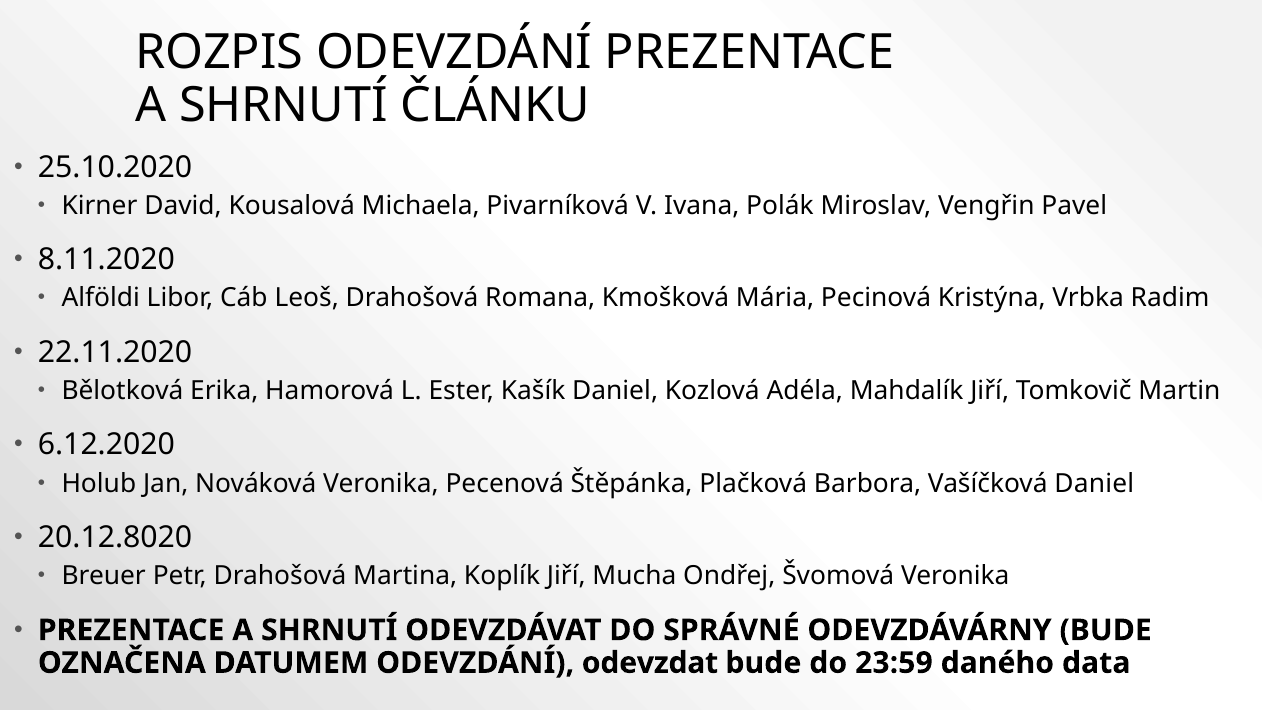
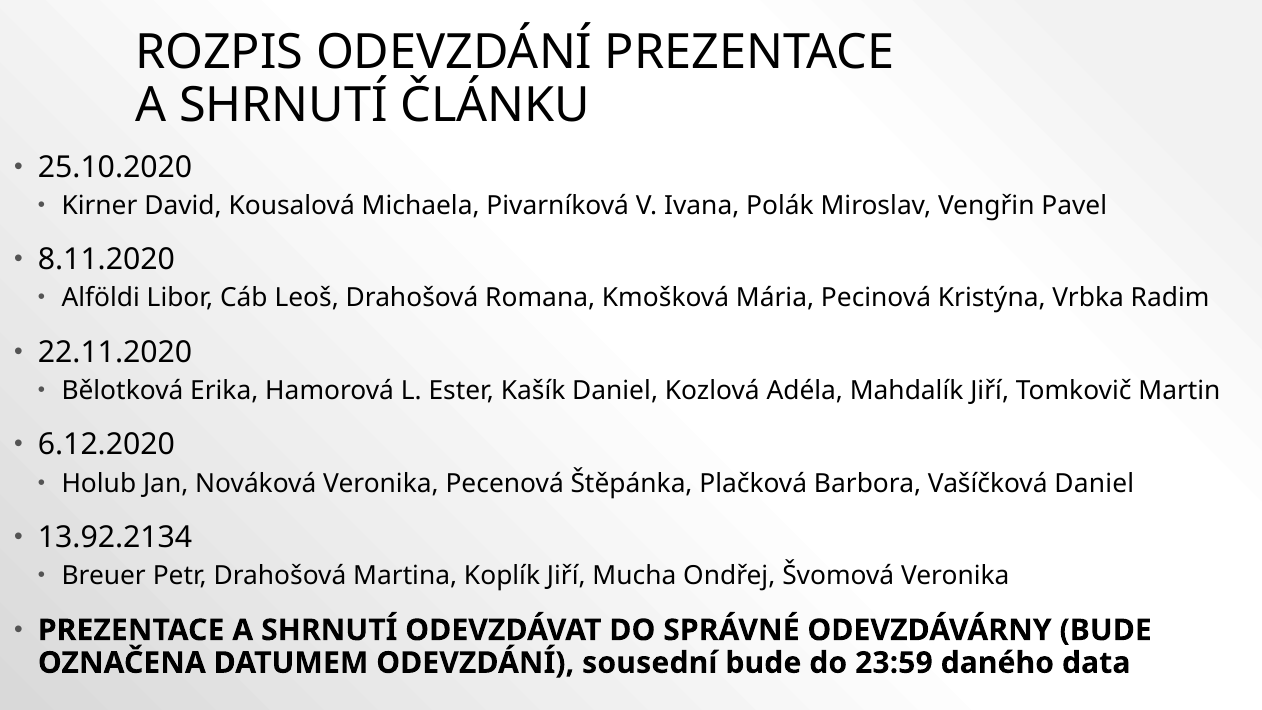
20.12.8020: 20.12.8020 -> 13.92.2134 (115, 538)
odevzdat: odevzdat -> sousední (650, 663)
